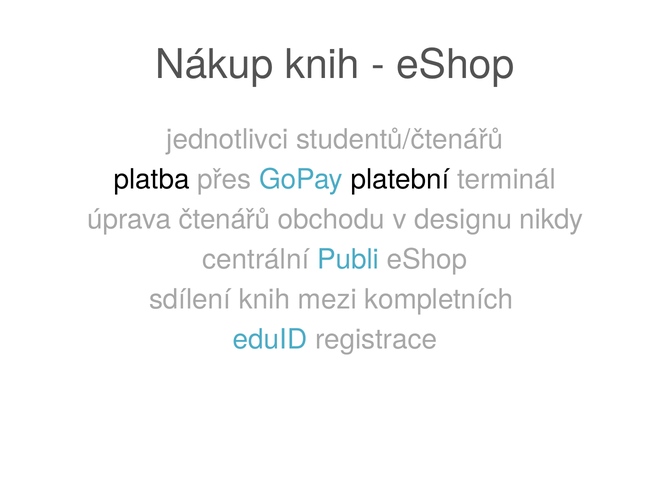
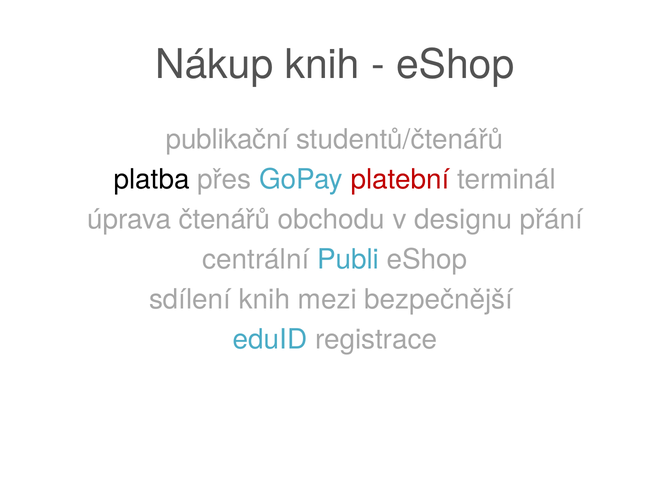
jednotlivci: jednotlivci -> publikační (228, 139)
platební colour: black -> red (400, 179)
nikdy: nikdy -> přání (551, 219)
kompletních: kompletních -> bezpečnější (439, 299)
